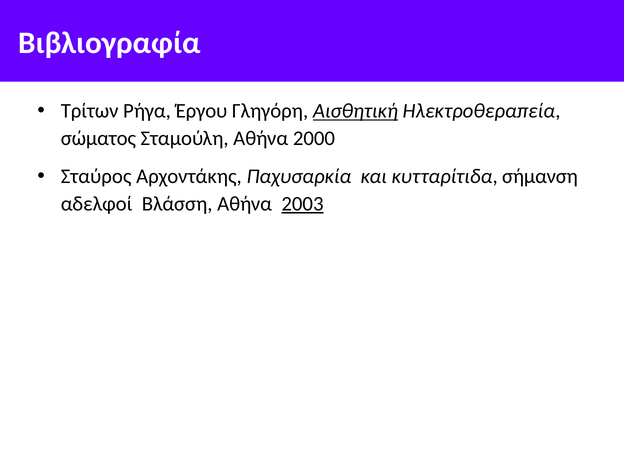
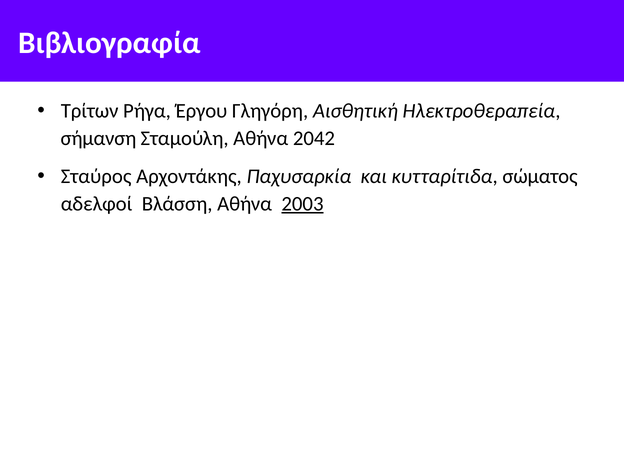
Αισθητική underline: present -> none (355, 111)
σώματος: σώματος -> σήμανση (98, 138)
2000: 2000 -> 2042 (314, 138)
σήμανση: σήμανση -> σώματος (540, 176)
